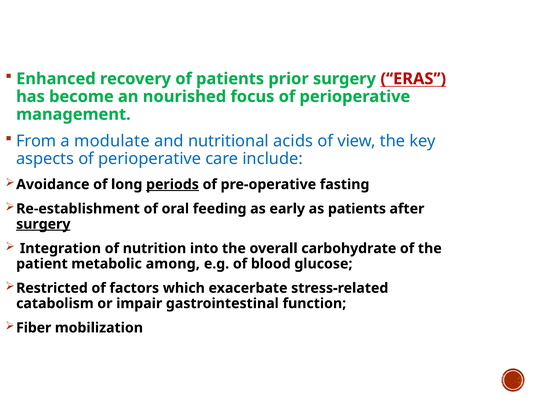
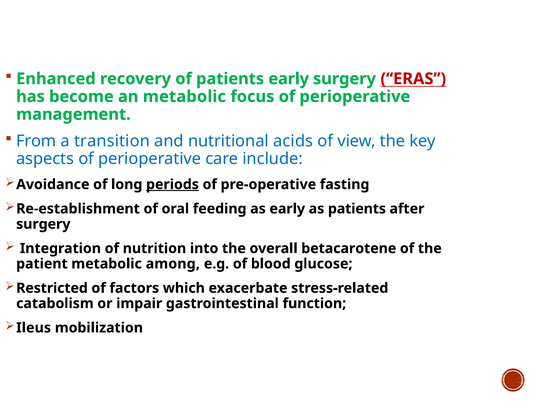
patients prior: prior -> early (289, 79)
an nourished: nourished -> metabolic (184, 96)
modulate: modulate -> transition (112, 141)
surgery underline: present -> none (43, 224)
carbohydrate: carbohydrate -> betacarotene (349, 248)
Fiber: Fiber -> Ileus (34, 327)
